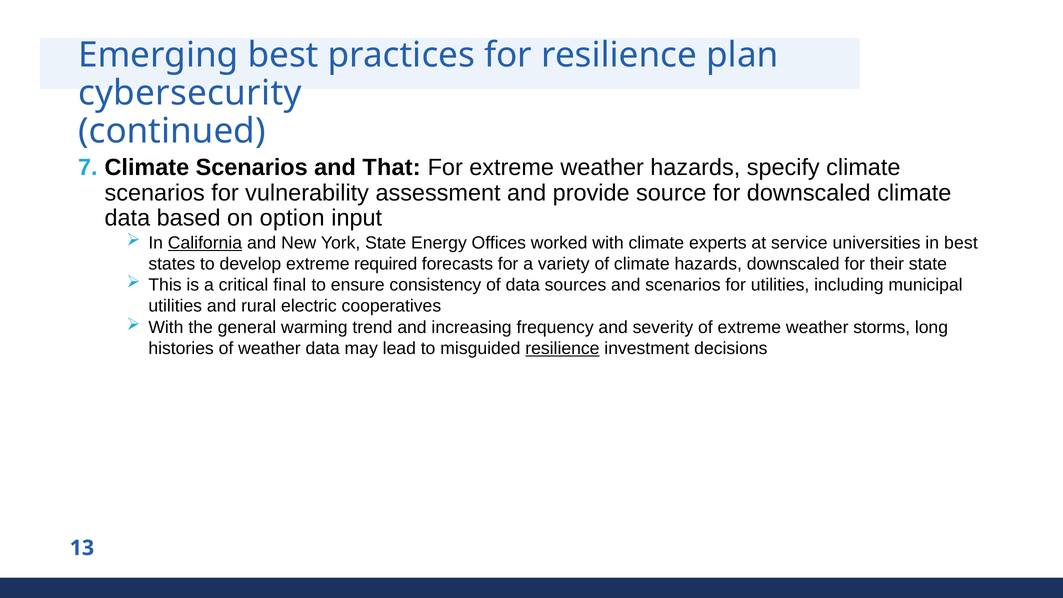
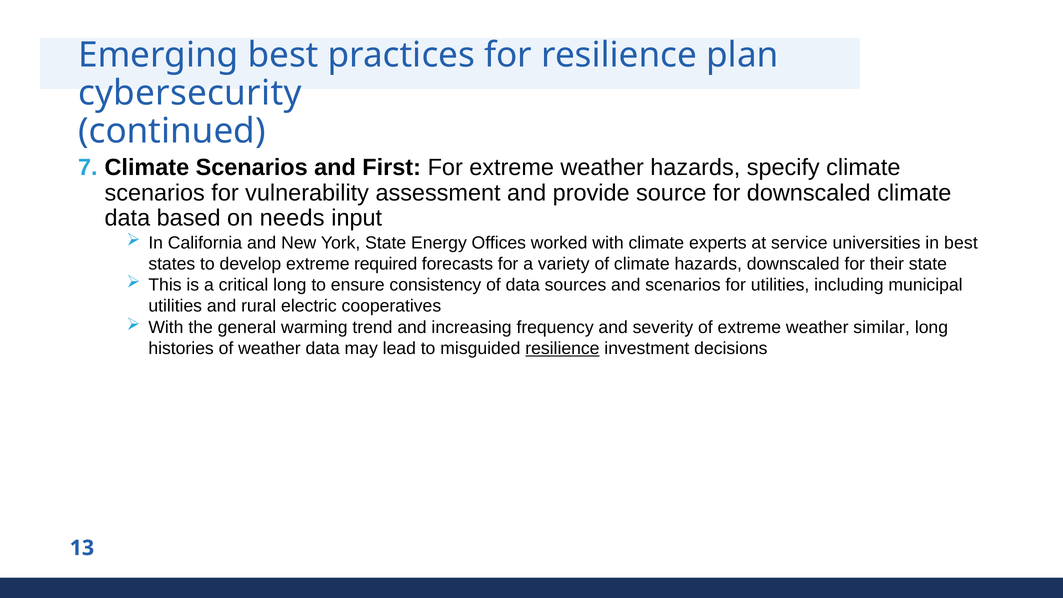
That: That -> First (392, 168)
option: option -> needs (292, 218)
California underline: present -> none (205, 243)
critical final: final -> long (290, 285)
storms: storms -> similar (882, 327)
